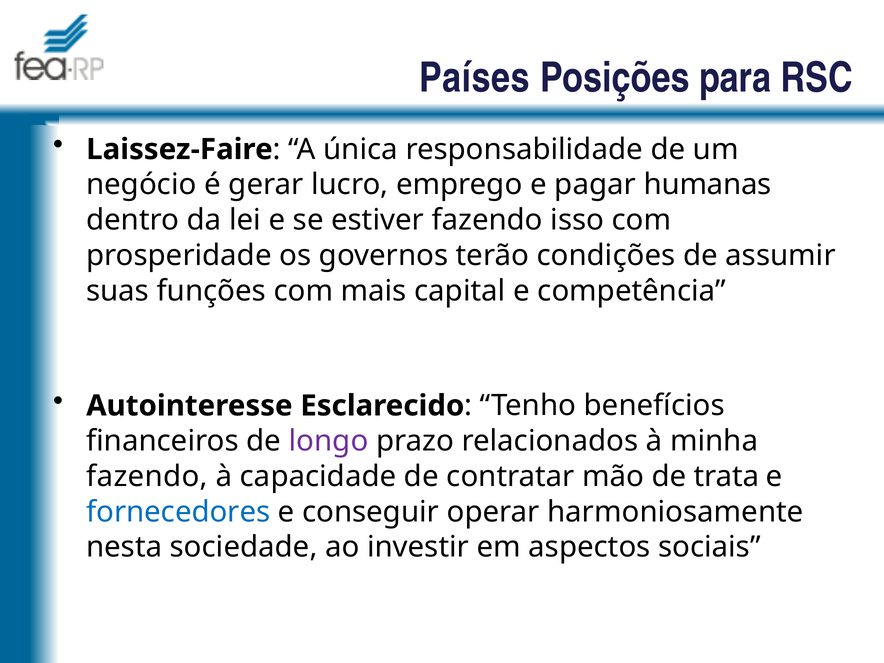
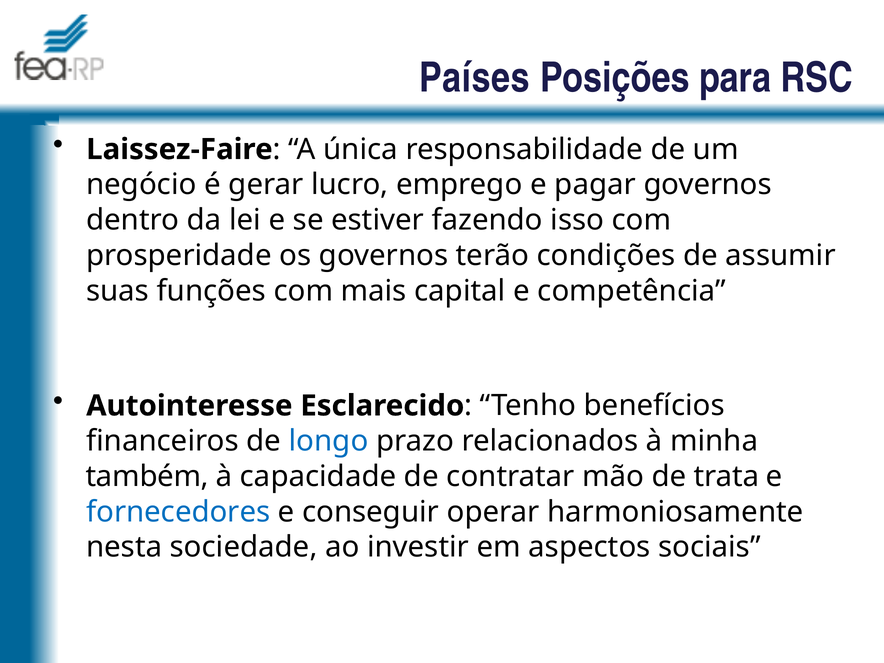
pagar humanas: humanas -> governos (708, 185)
longo colour: purple -> blue (329, 441)
fazendo: fazendo -> também (147, 476)
